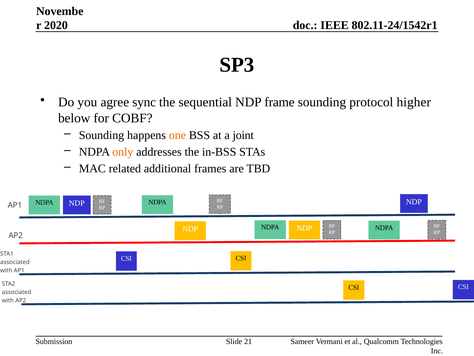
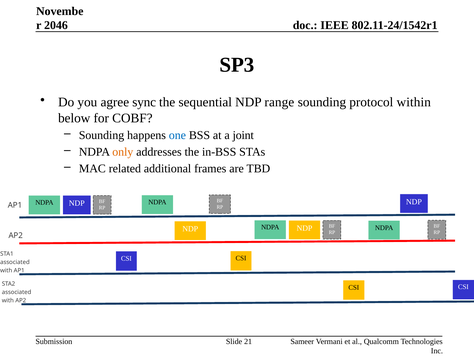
2020: 2020 -> 2046 (56, 25)
frame: frame -> range (279, 102)
higher: higher -> within (414, 102)
one colour: orange -> blue (177, 135)
